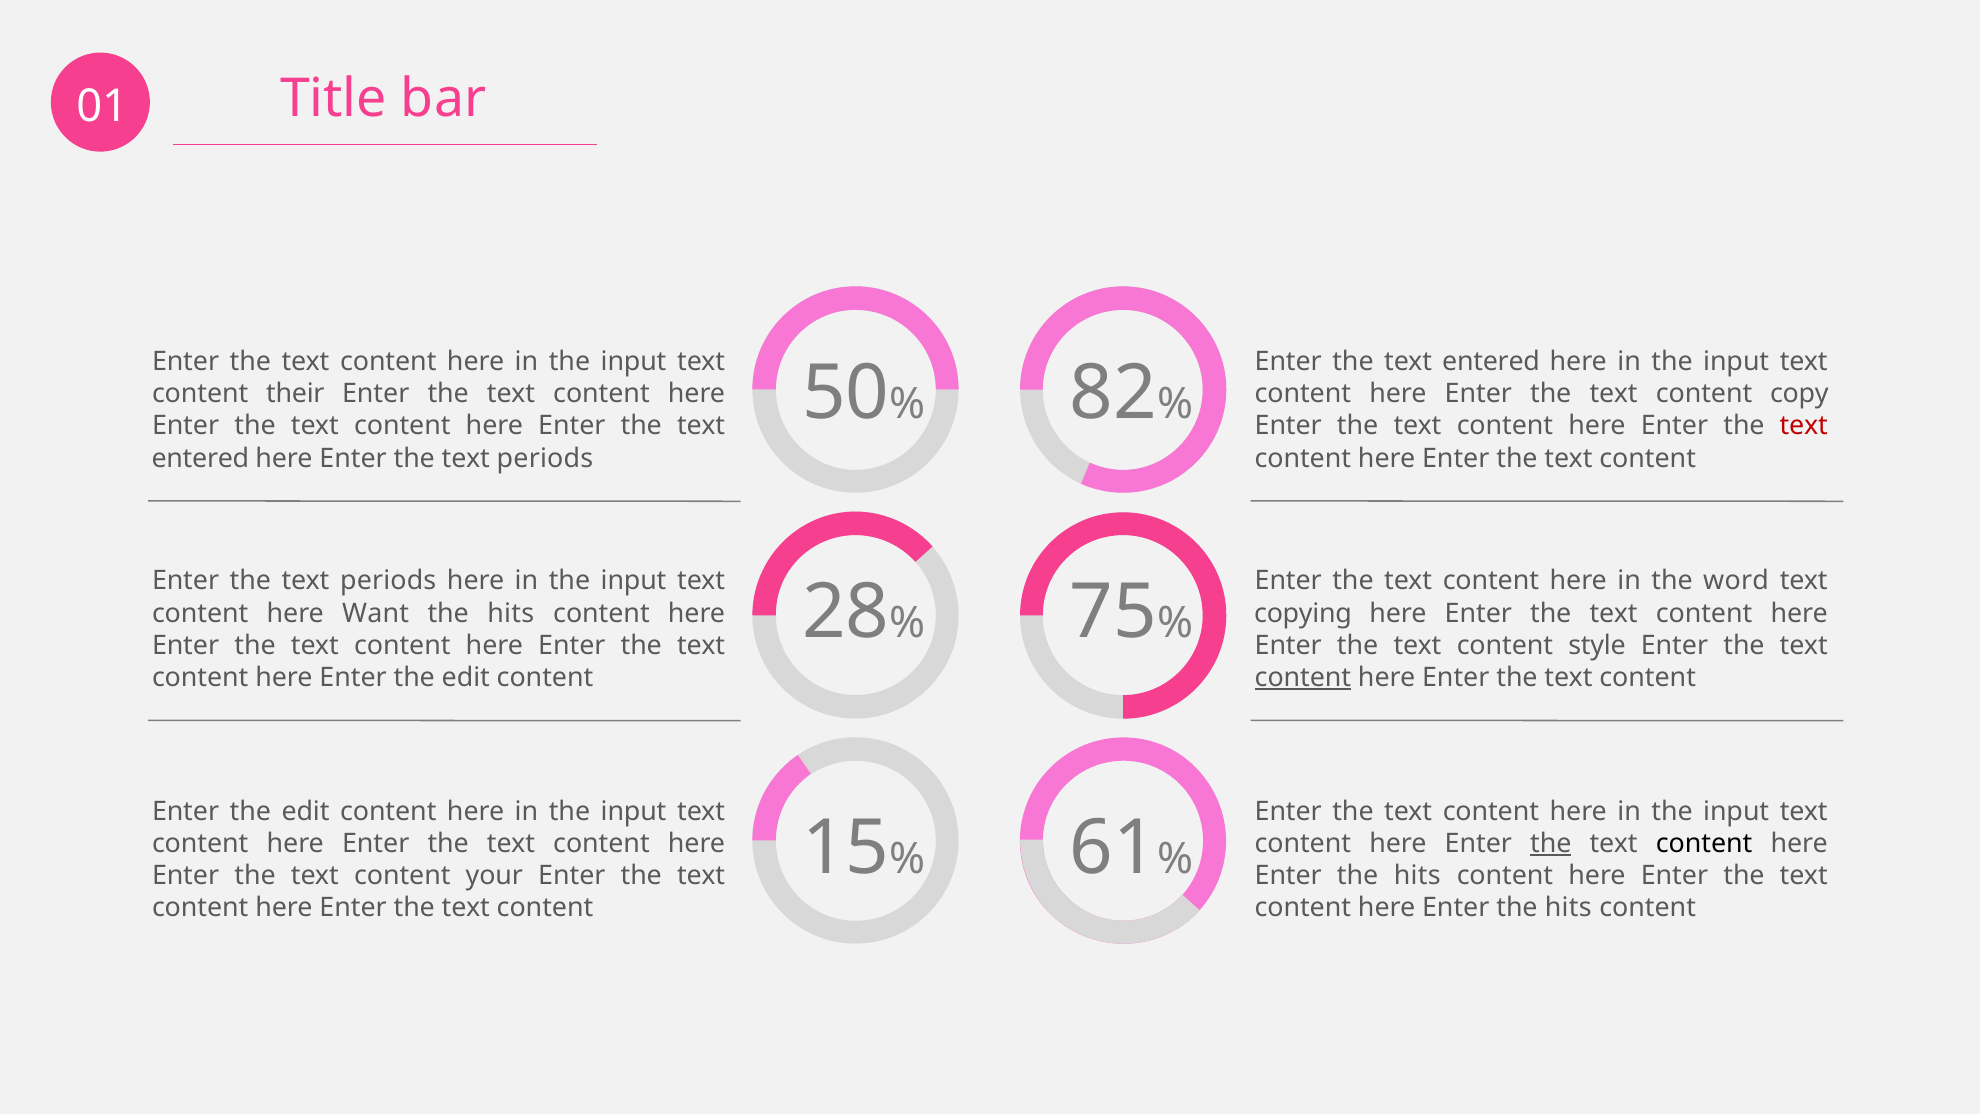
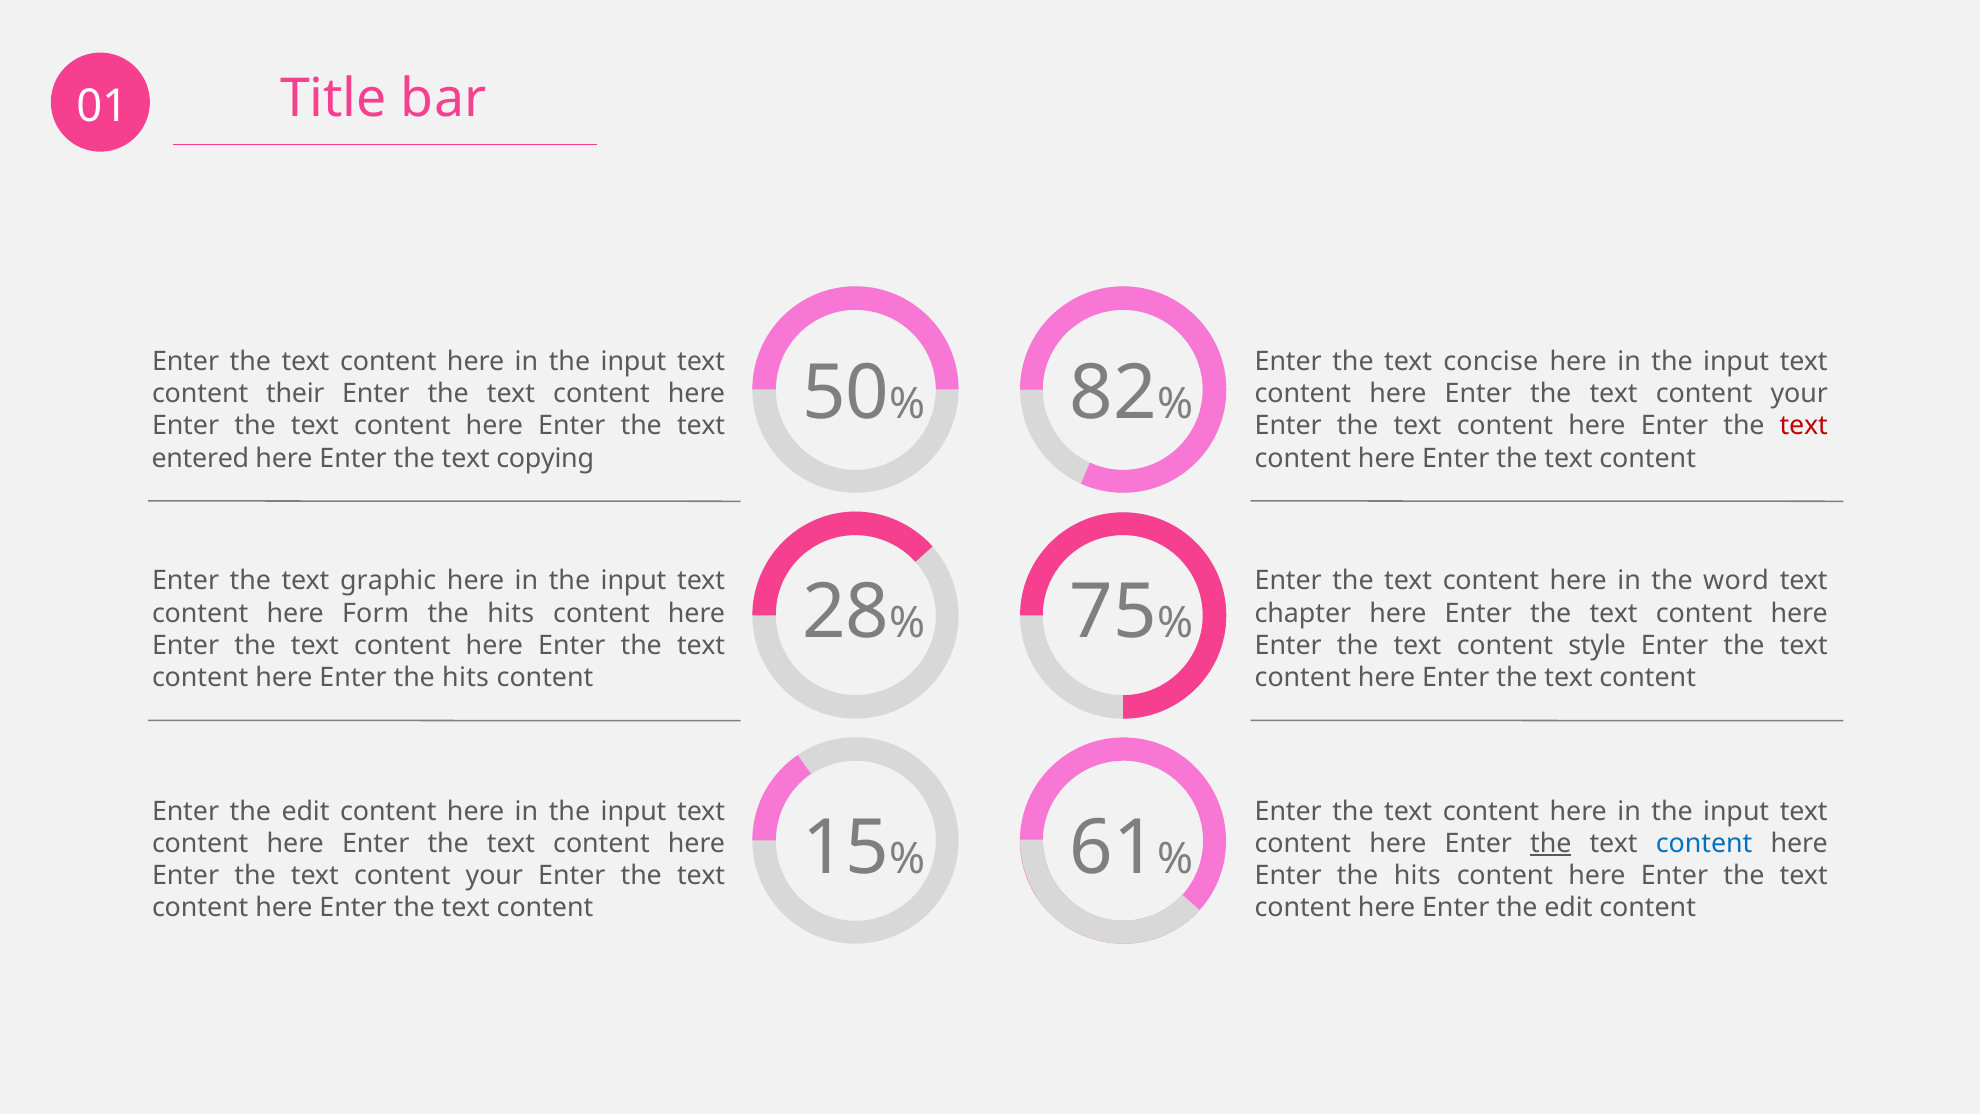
entered: entered -> concise (1491, 362)
copy: copy -> your (1799, 394)
periods: periods -> copying (545, 458)
periods: periods -> graphic (388, 581)
Want: Want -> Form (376, 613)
copying: copying -> chapter (1303, 613)
edit: edit -> hits (466, 678)
content underline: present -> none (1303, 678)
content colour: black -> blue (1704, 843)
hits: hits -> edit (1568, 908)
